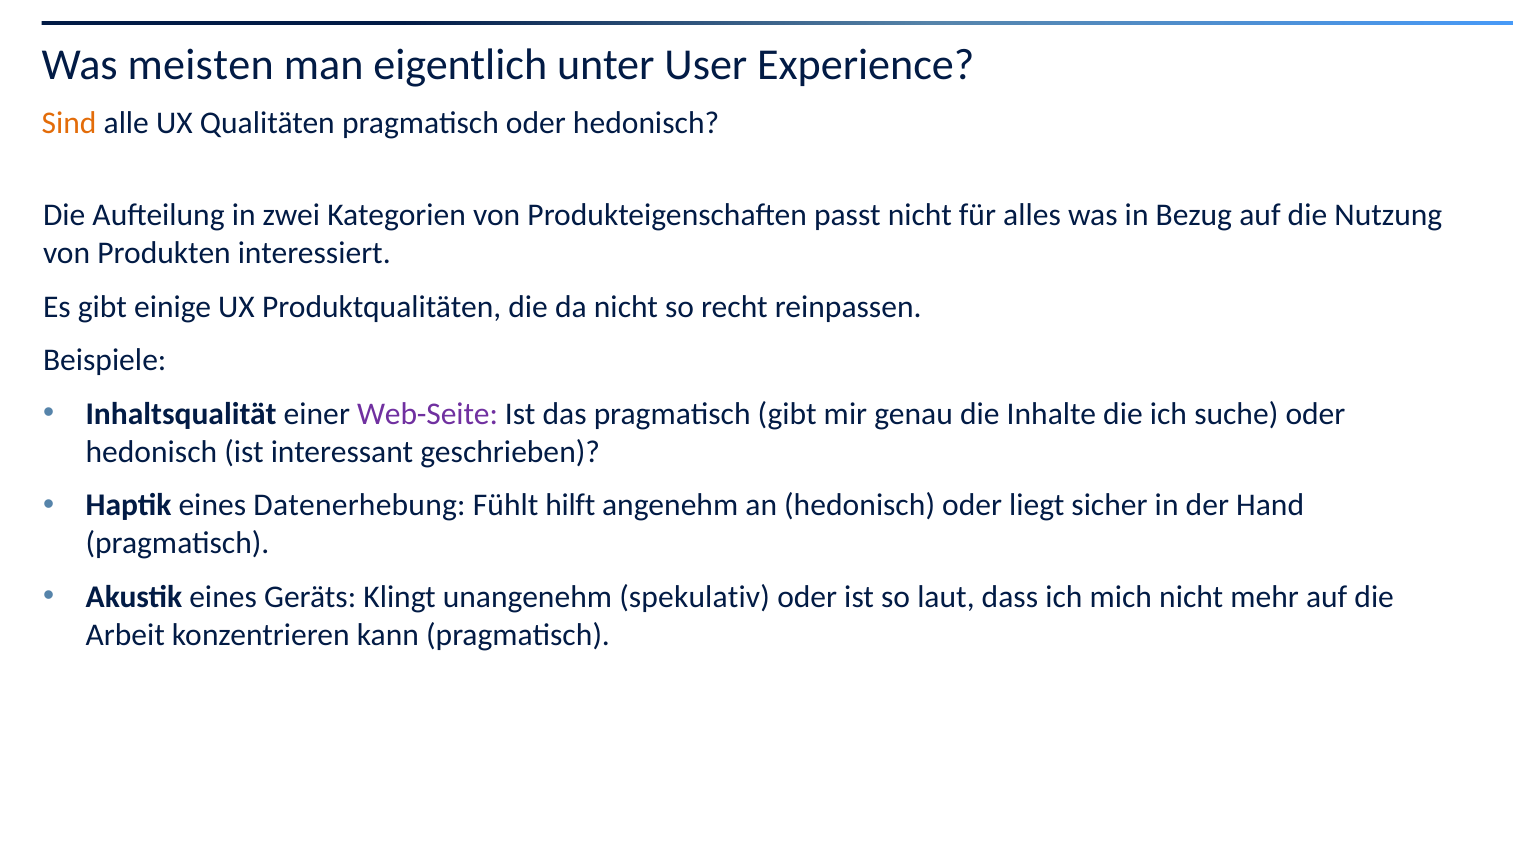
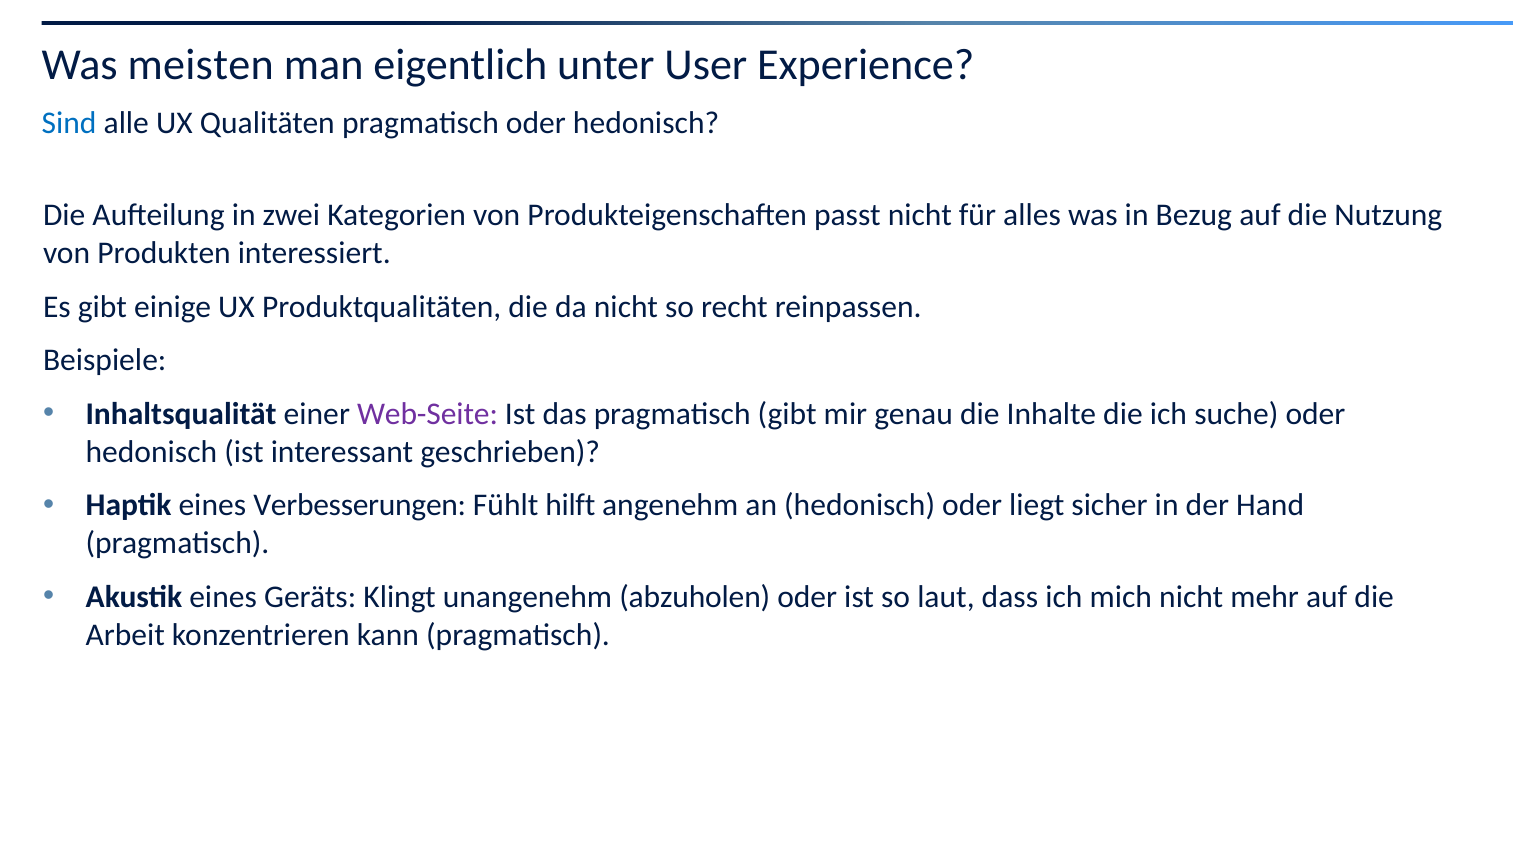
Sind colour: orange -> blue (69, 124)
Datenerhebung: Datenerhebung -> Verbesserungen (360, 506)
spekulativ: spekulativ -> abzuholen (695, 597)
